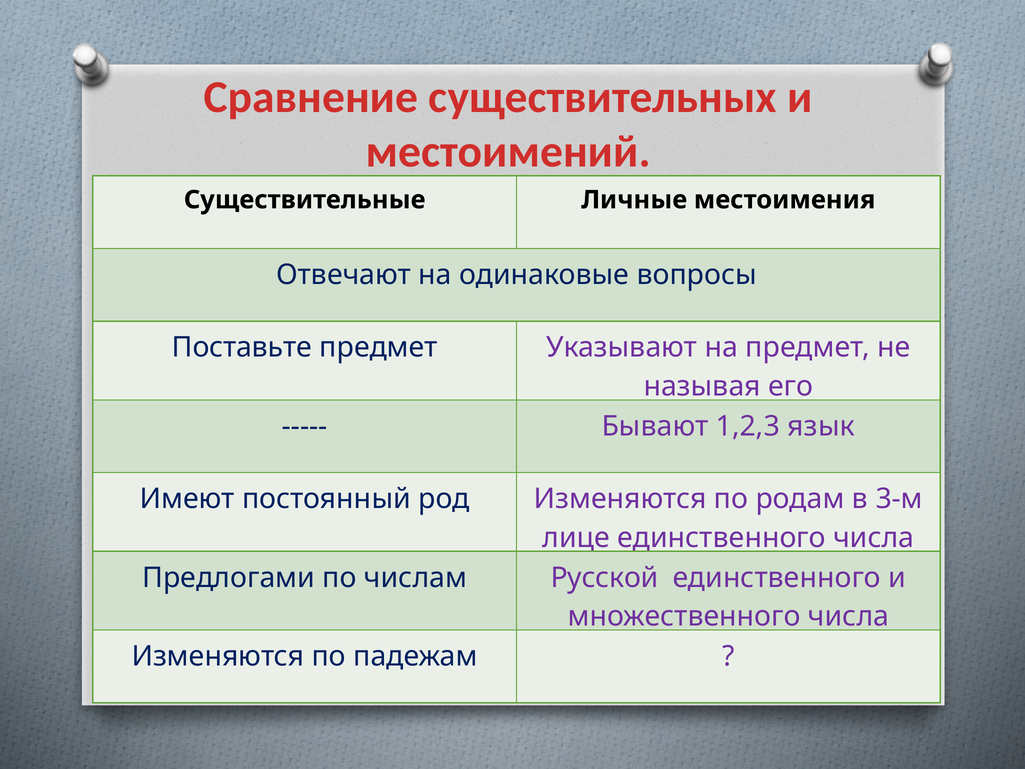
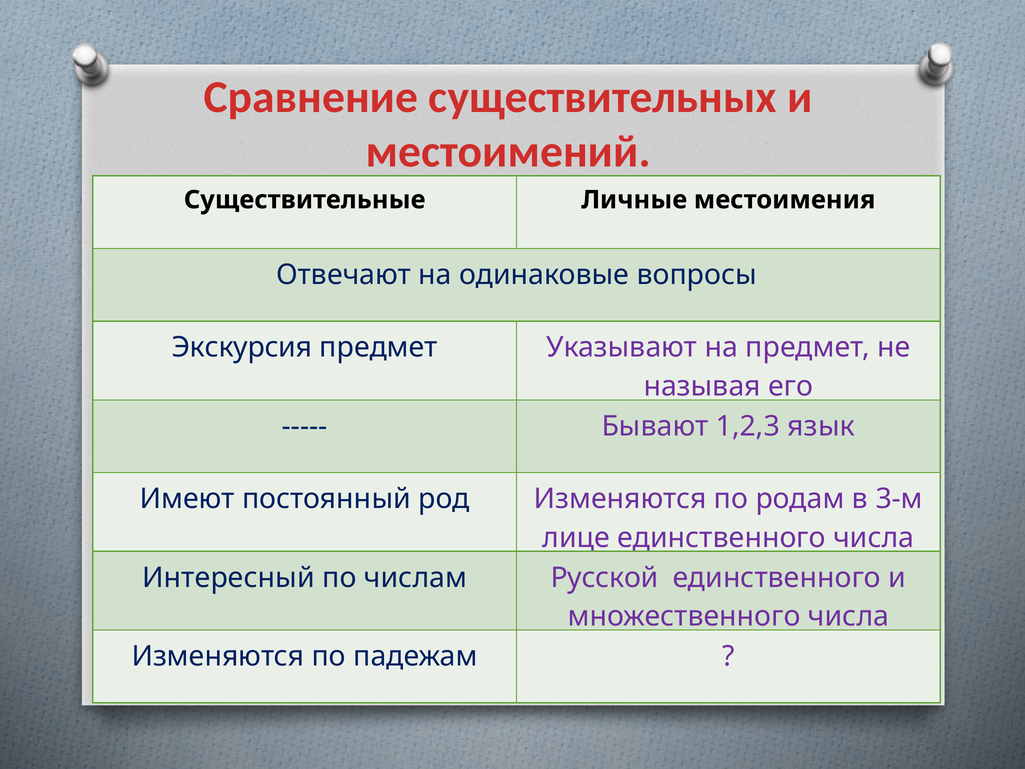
Поставьте: Поставьте -> Экскурсия (242, 347)
Предлогами: Предлогами -> Интересный (229, 577)
